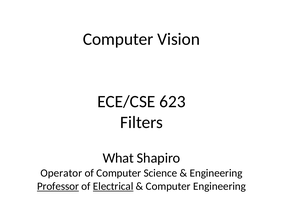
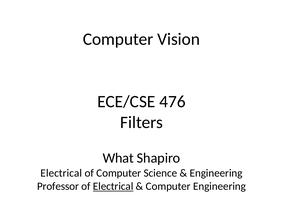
623: 623 -> 476 (172, 101)
Operator: Operator -> Electrical (61, 172)
Professor underline: present -> none (58, 186)
